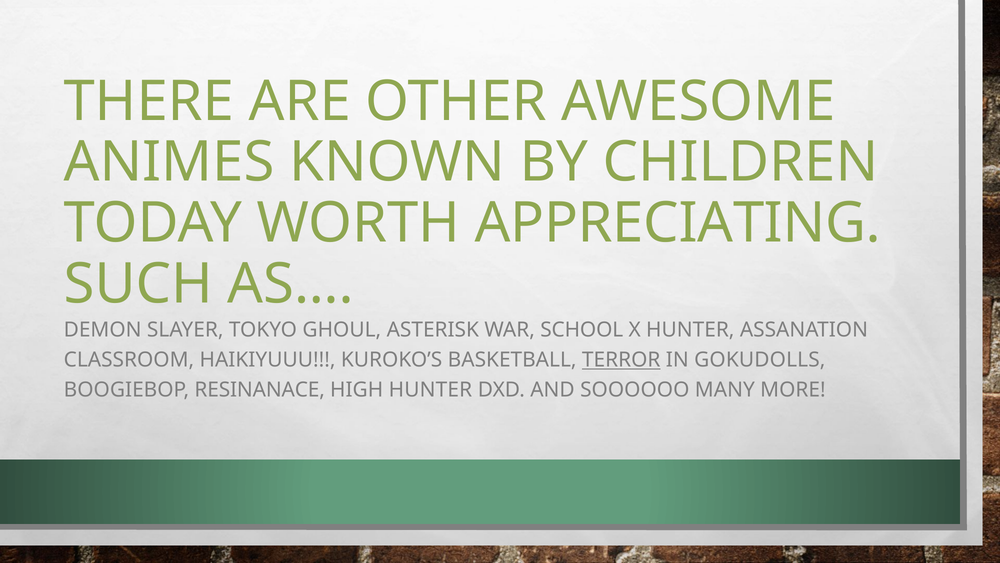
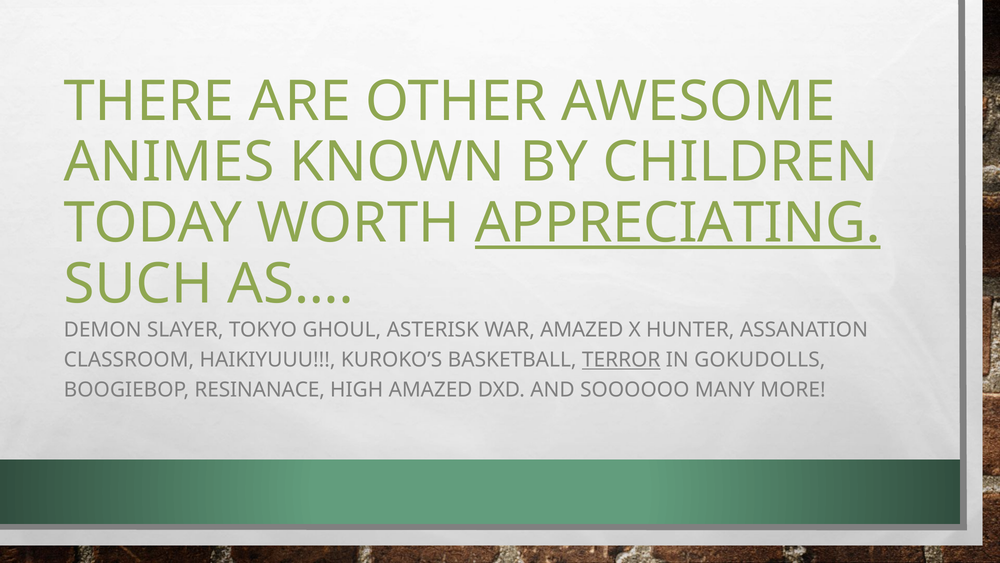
APPRECIATING underline: none -> present (678, 223)
WAR SCHOOL: SCHOOL -> AMAZED (582, 330)
HIGH HUNTER: HUNTER -> AMAZED (431, 390)
